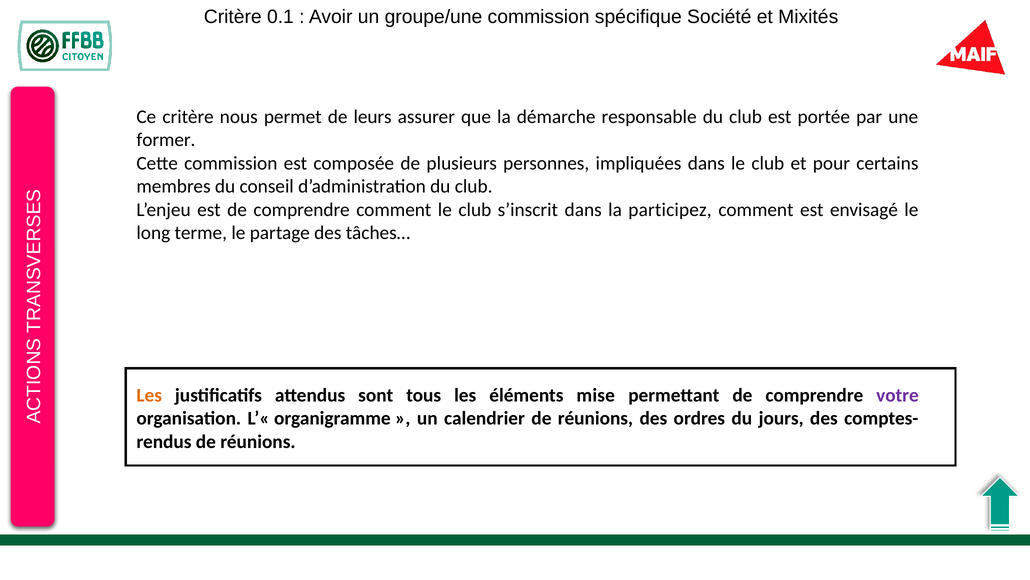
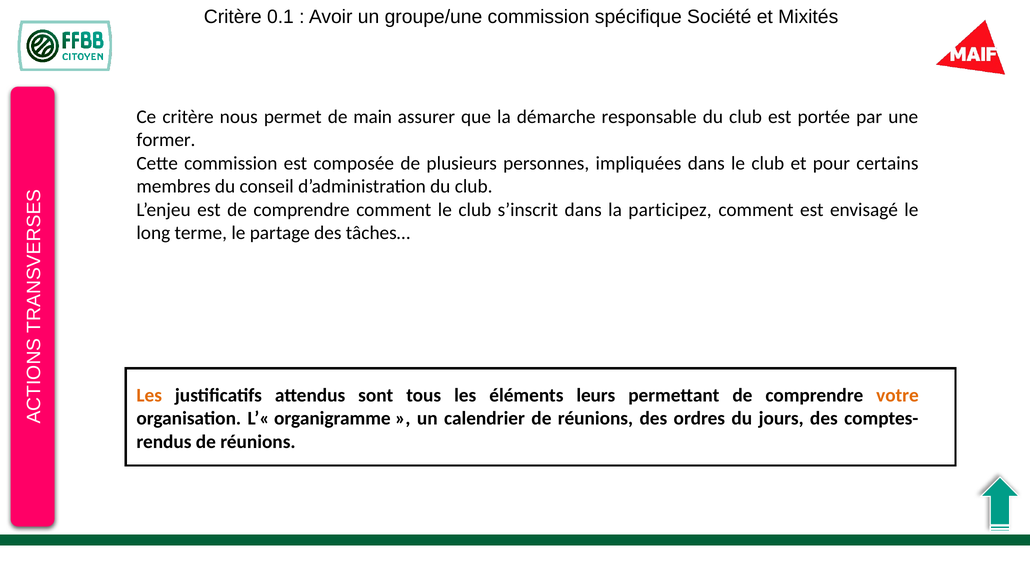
leurs: leurs -> main (373, 117)
mise: mise -> leurs (596, 395)
votre colour: purple -> orange (897, 395)
